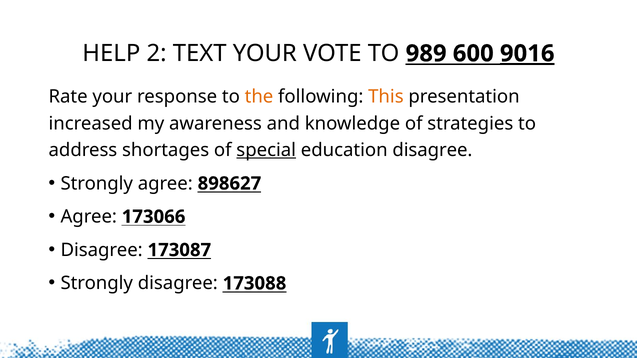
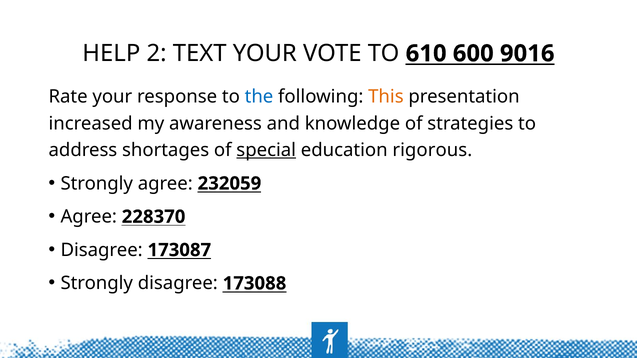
989: 989 -> 610 (426, 54)
9016 underline: present -> none (527, 54)
the colour: orange -> blue (259, 97)
education disagree: disagree -> rigorous (432, 150)
898627: 898627 -> 232059 (229, 184)
173066: 173066 -> 228370 (154, 217)
